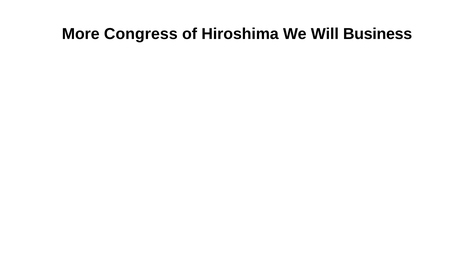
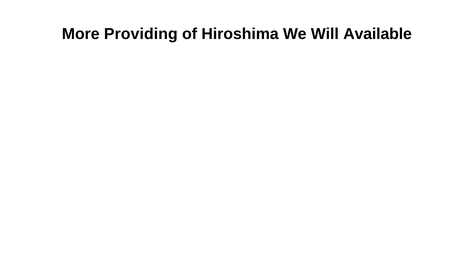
Congress: Congress -> Providing (141, 34)
Business: Business -> Available (378, 34)
